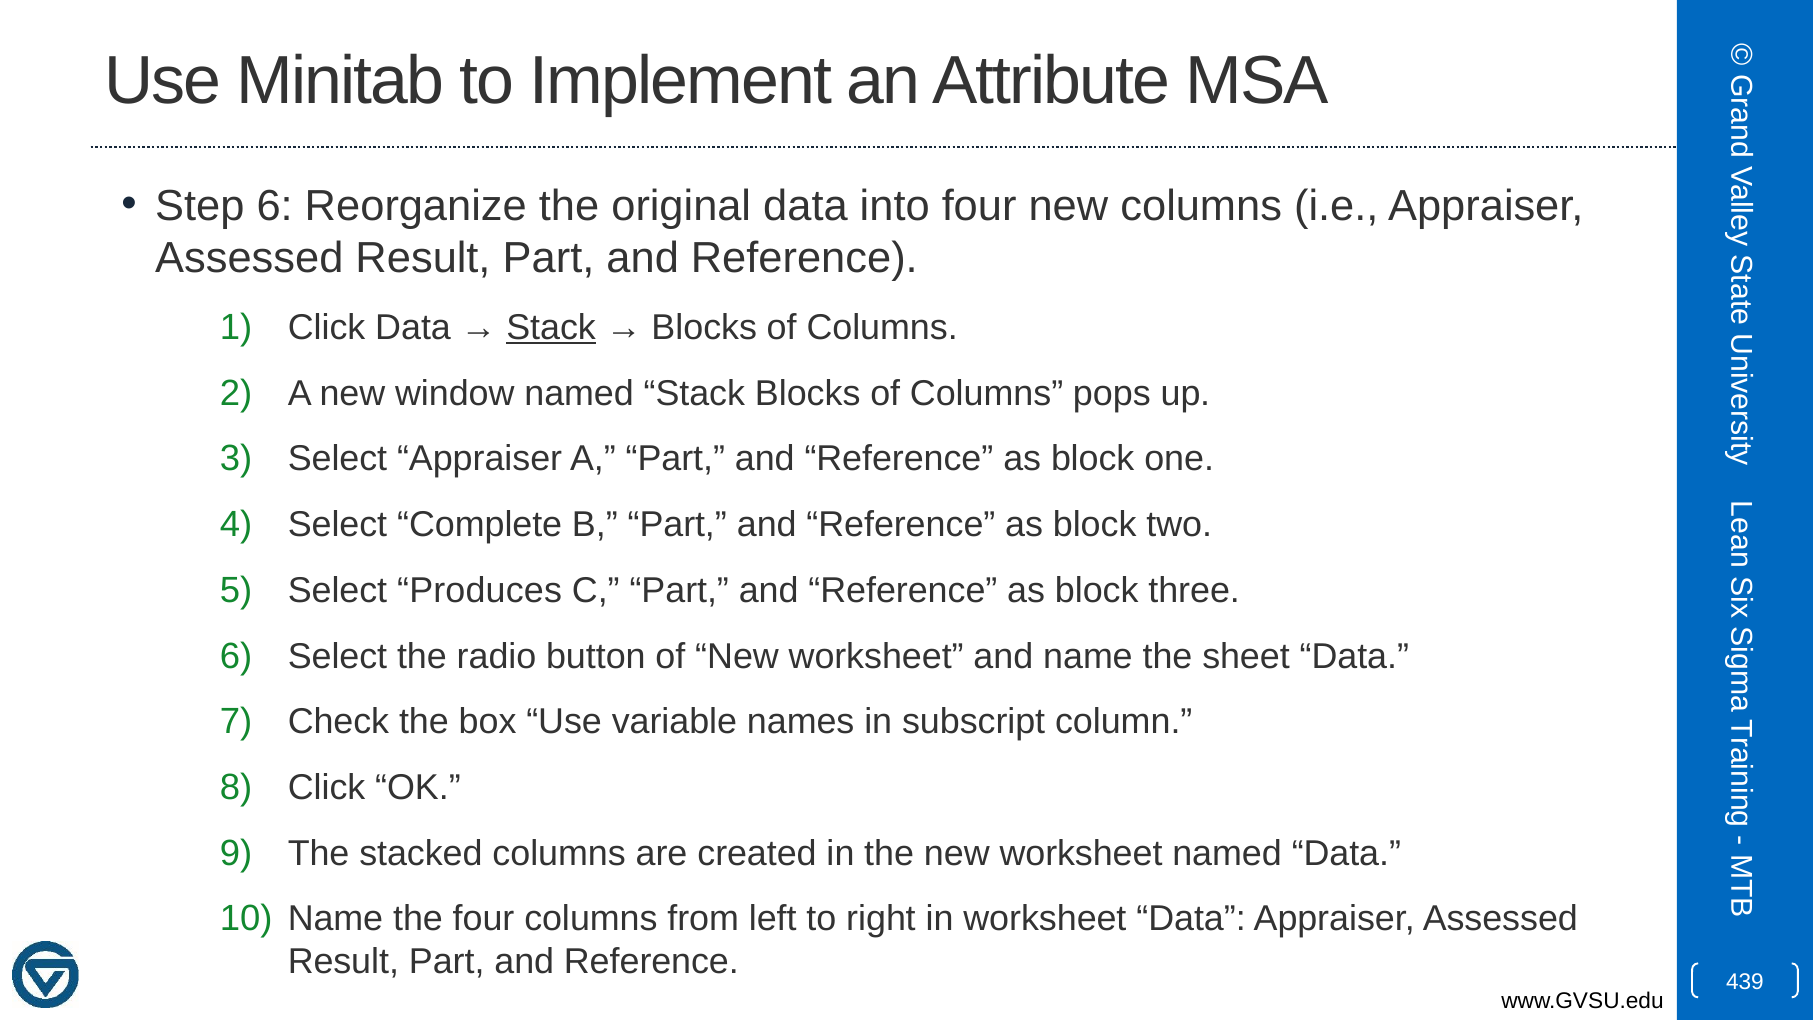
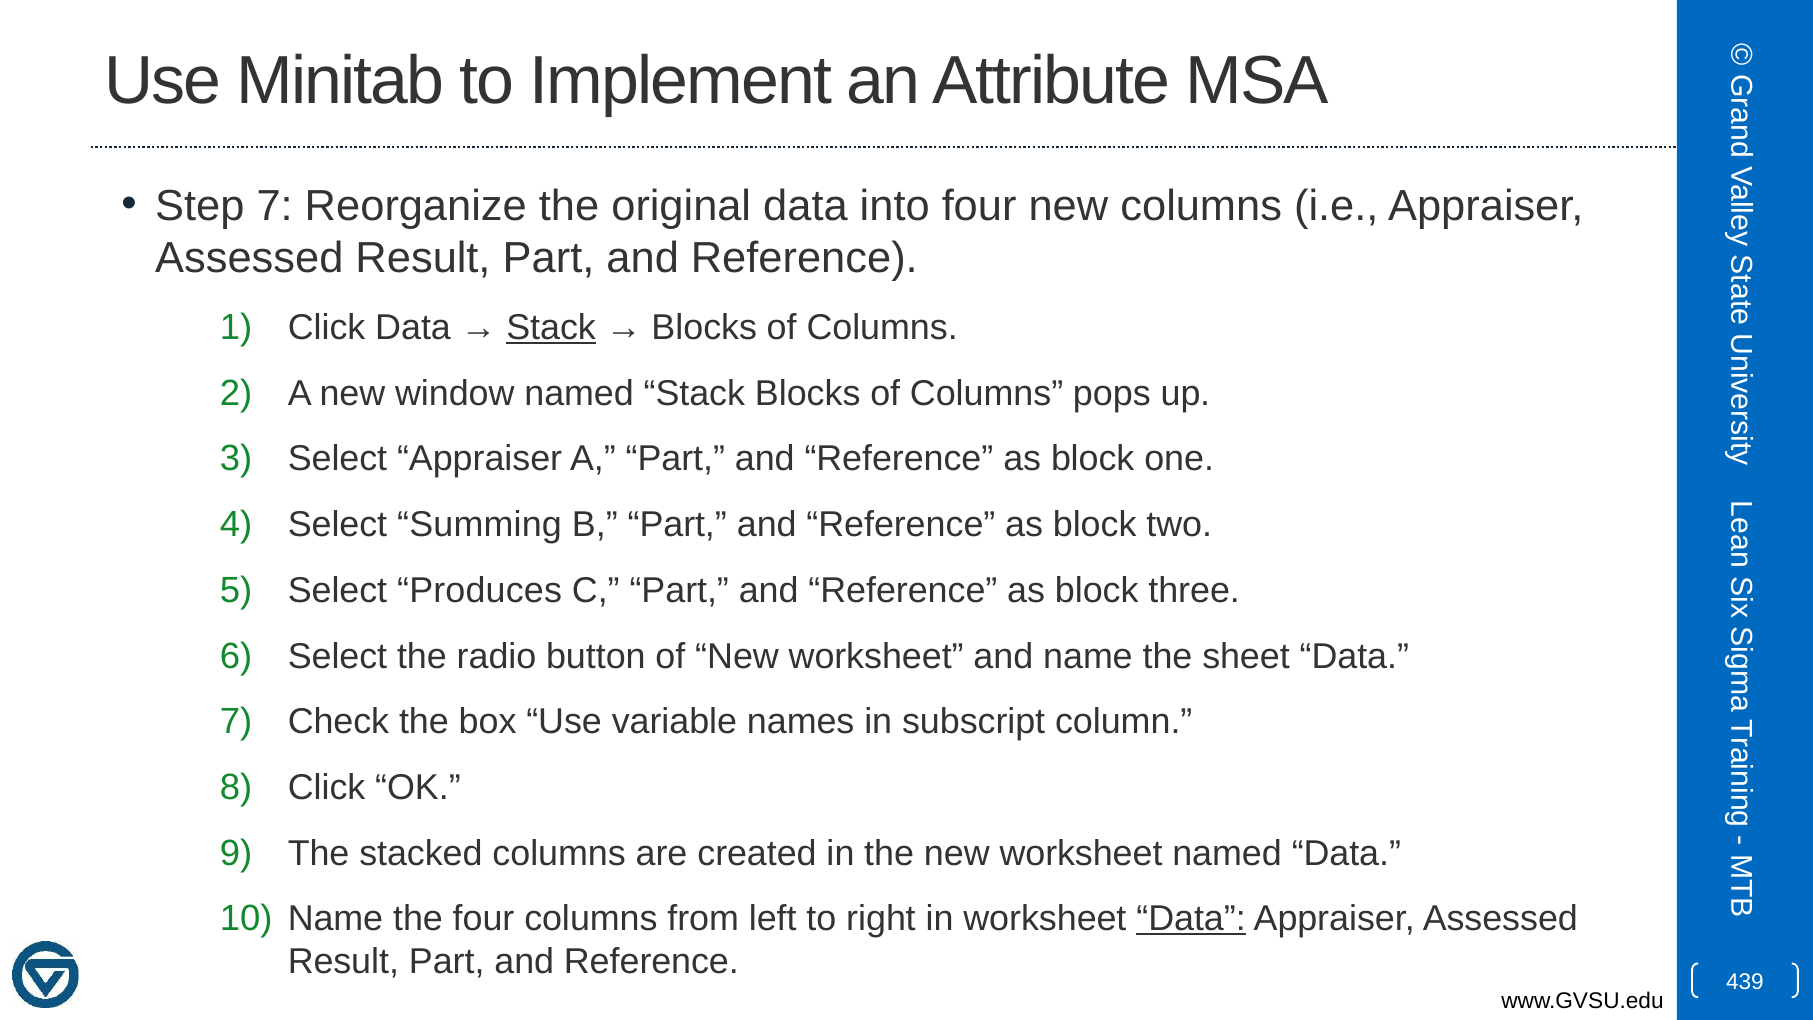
Step 6: 6 -> 7 (275, 206)
Complete: Complete -> Summing (480, 525)
Data underline: none -> present (1191, 919)
